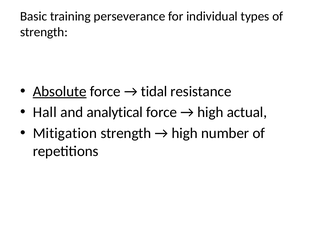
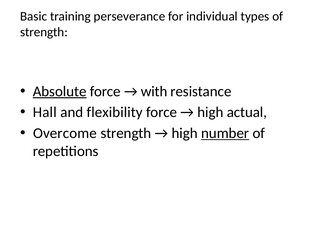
tidal: tidal -> with (154, 91)
analytical: analytical -> flexibility (115, 112)
Mitigation: Mitigation -> Overcome (65, 133)
number underline: none -> present (225, 133)
